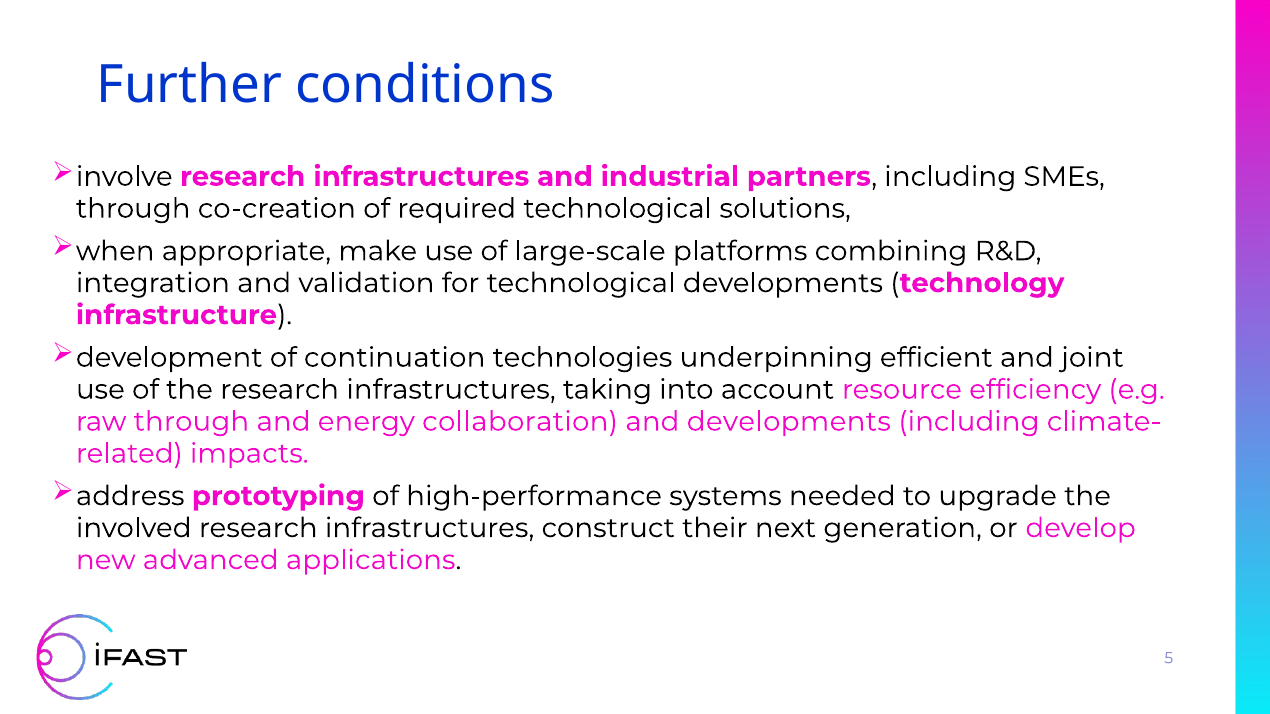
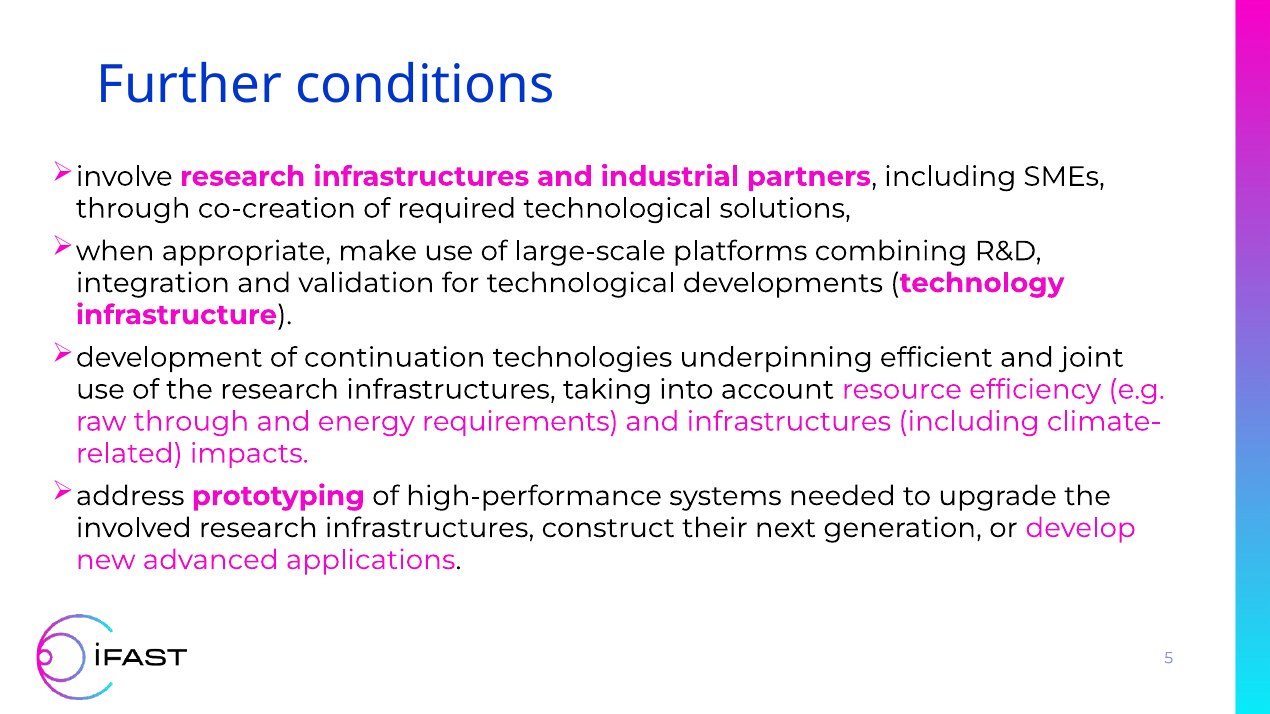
collaboration: collaboration -> requirements (520, 422)
and developments: developments -> infrastructures (789, 422)
